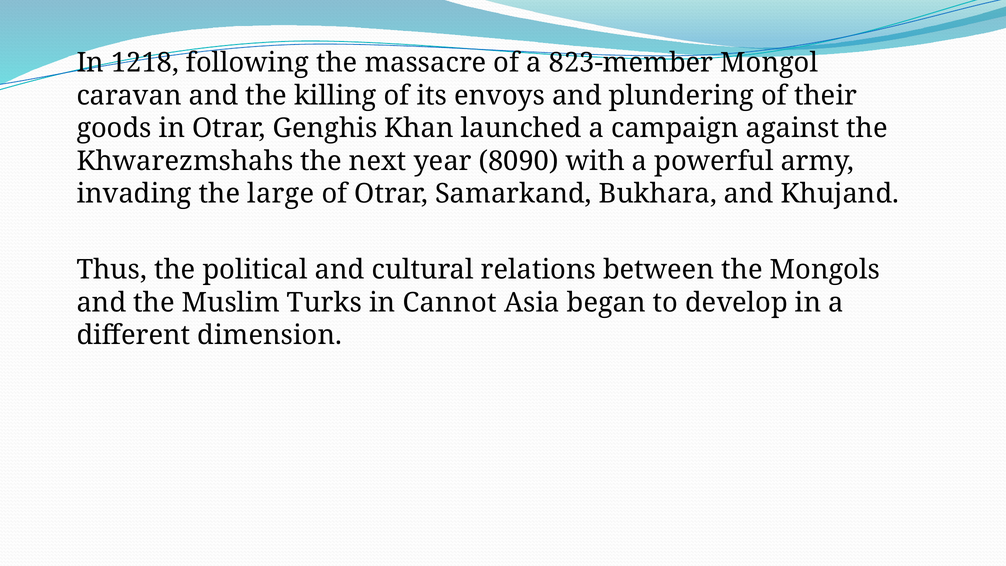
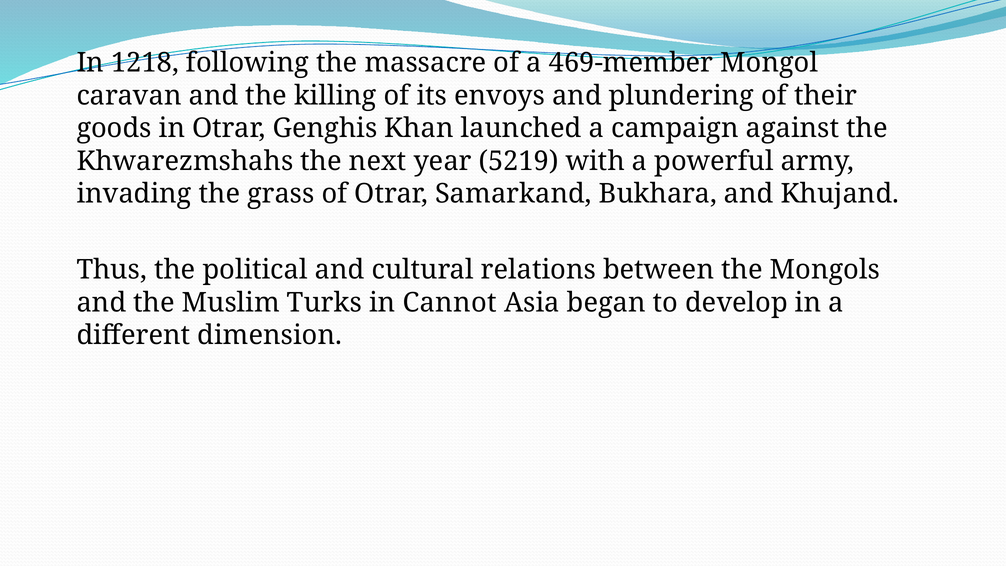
823-member: 823-member -> 469-member (631, 63)
8090: 8090 -> 5219 (519, 161)
large: large -> grass (281, 194)
